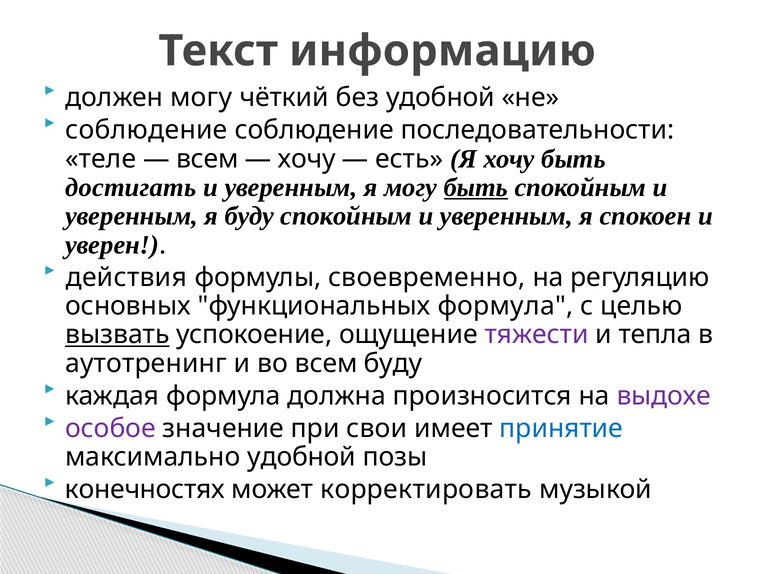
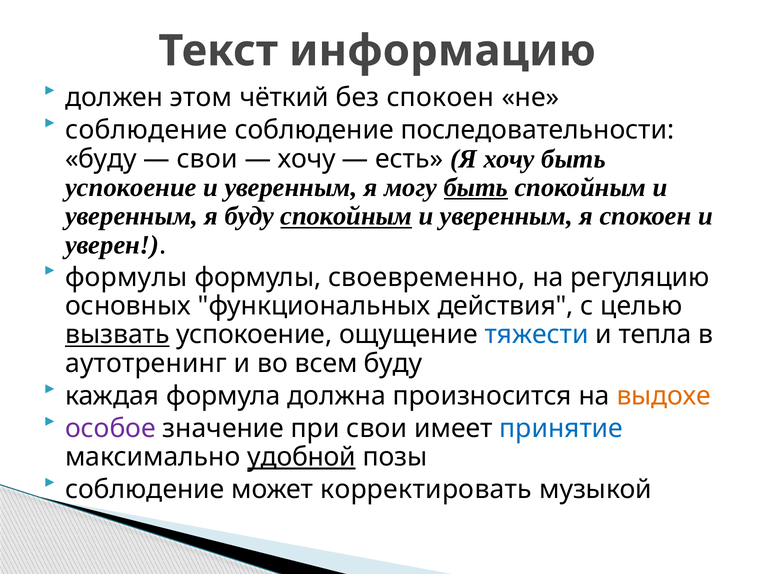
должен могу: могу -> этом (201, 98)
без удобной: удобной -> спокоен (440, 98)
теле: теле -> буду (101, 159)
всем: всем -> свои (207, 159)
достигать: достигать -> успокоение (131, 187)
спокойным underline: none -> present (346, 216)
действия: действия -> формулы (126, 277)
функциональных формула: формула -> действия (506, 306)
тяжести colour: purple -> blue (537, 335)
выдохе colour: purple -> orange (664, 396)
удобной underline: none -> present (302, 457)
конечностях: конечностях -> соблюдение (145, 489)
